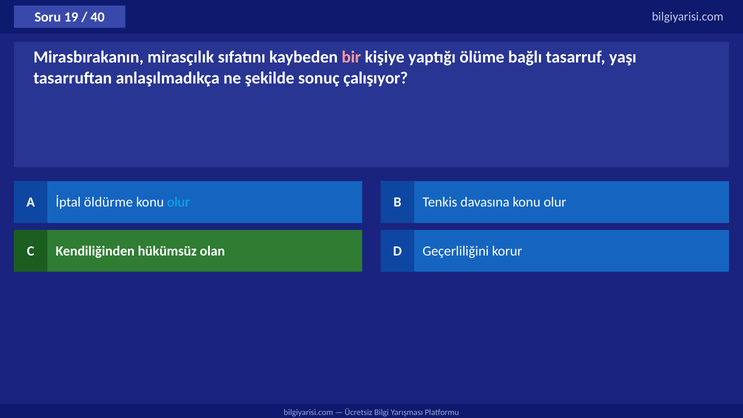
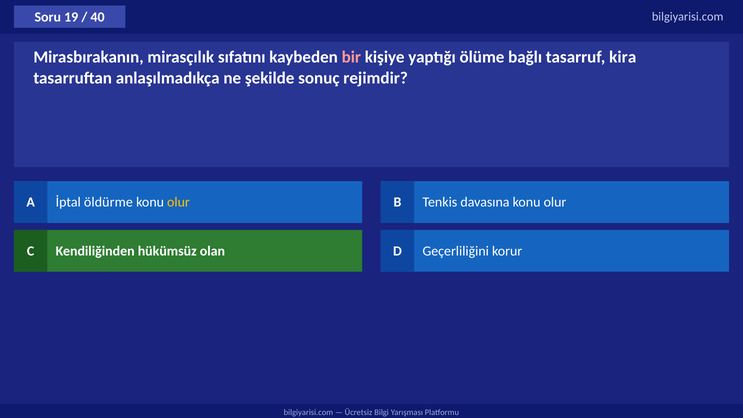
yaşı: yaşı -> kira (623, 57)
çalışıyor: çalışıyor -> rejimdir (376, 78)
olur colour: light blue -> yellow (178, 202)
